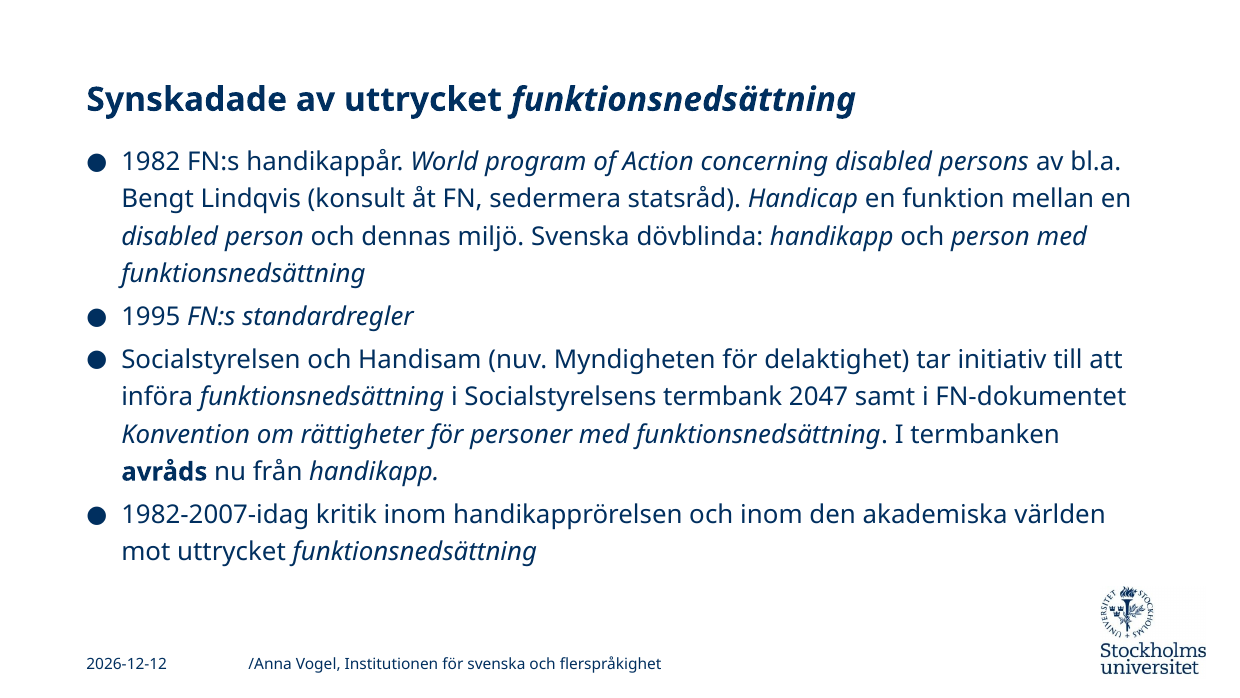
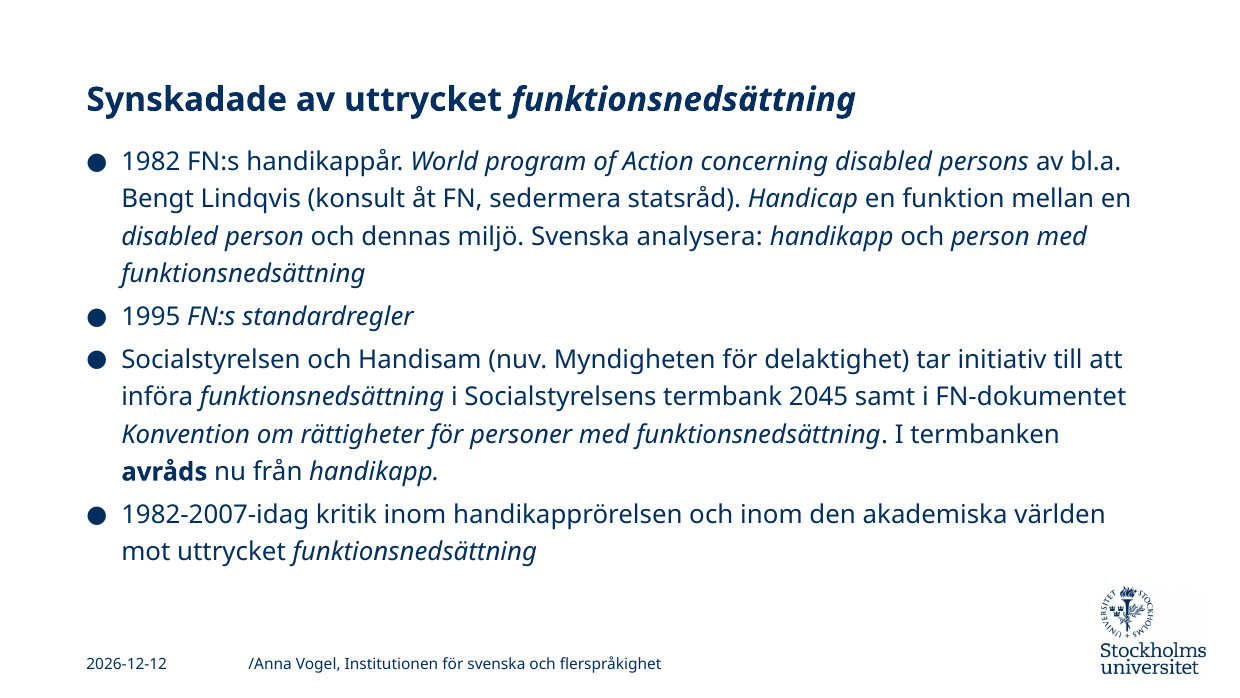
dövblinda: dövblinda -> analysera (700, 237)
2047: 2047 -> 2045 (819, 397)
